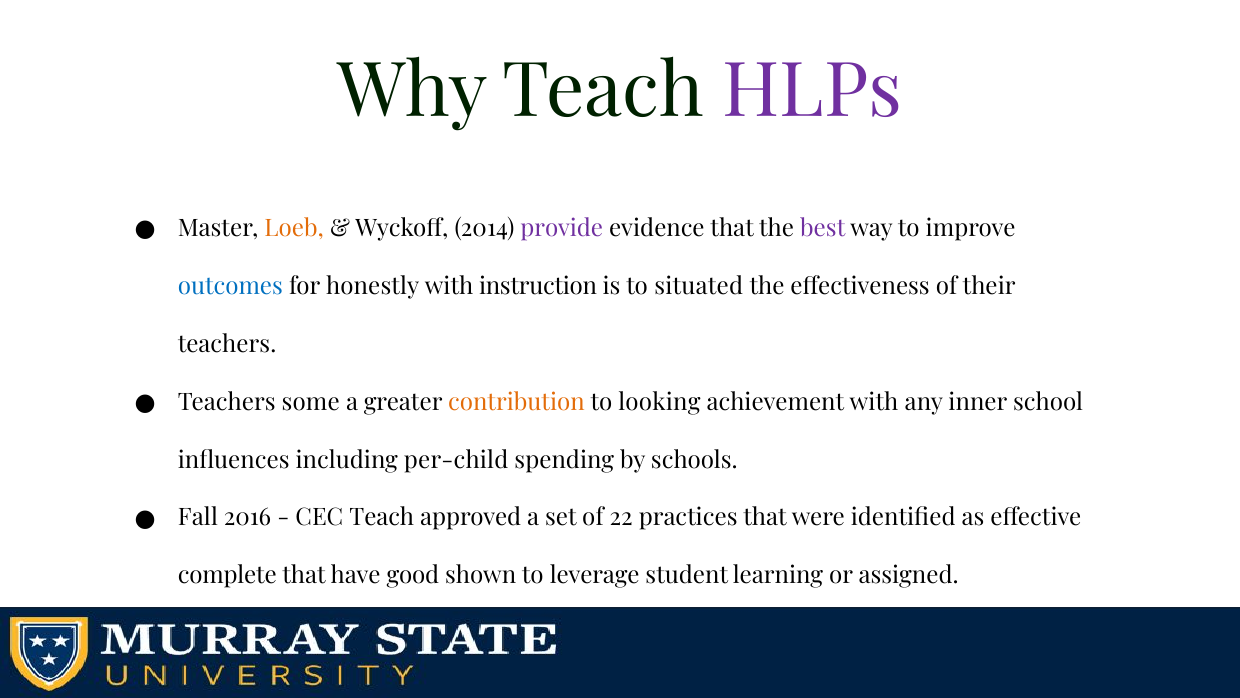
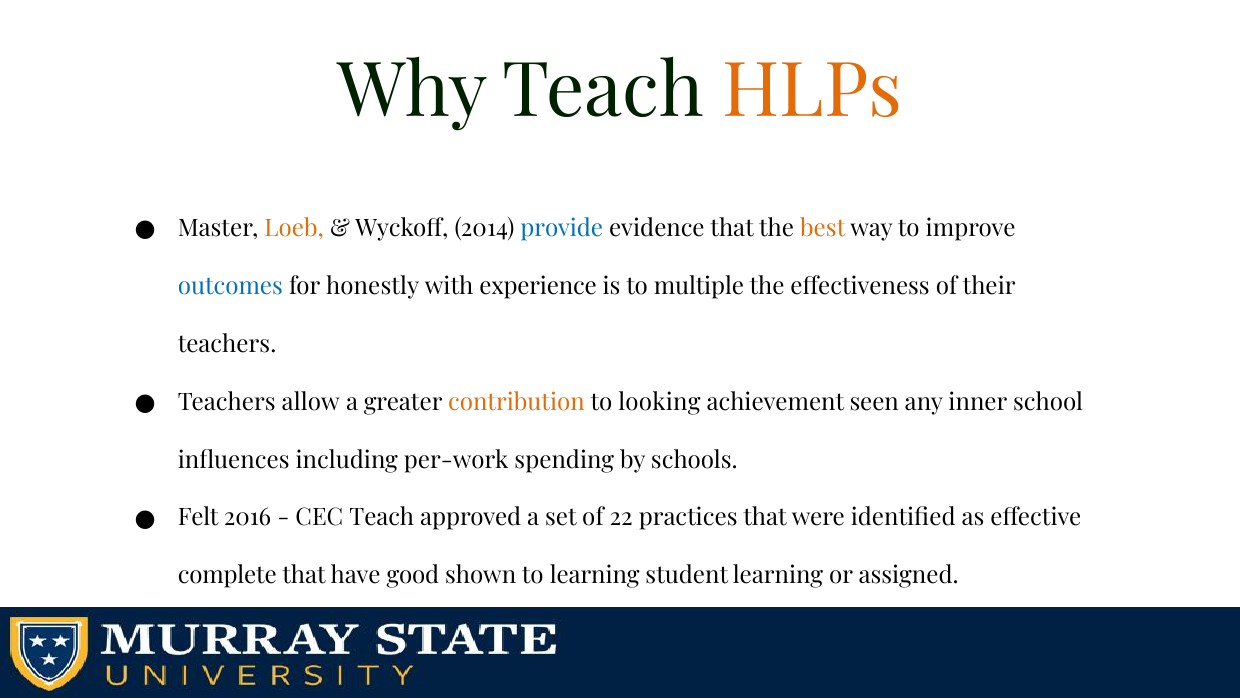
HLPs colour: purple -> orange (812, 91)
provide colour: purple -> blue (562, 228)
best colour: purple -> orange (823, 228)
instruction: instruction -> experience (538, 286)
situated: situated -> multiple (699, 286)
some: some -> allow (311, 402)
achievement with: with -> seen (874, 402)
per-child: per-child -> per-work (456, 460)
Fall: Fall -> Felt (198, 518)
to leverage: leverage -> learning (595, 576)
